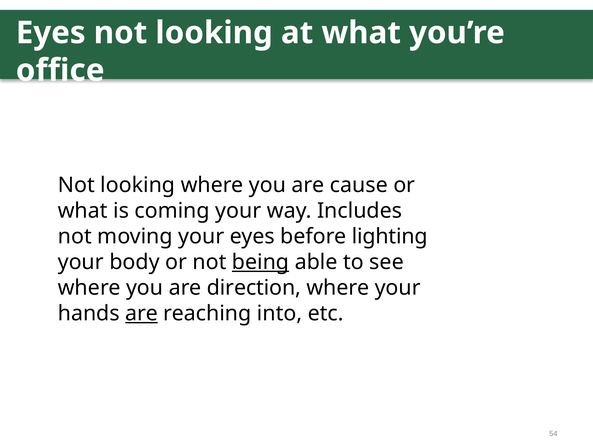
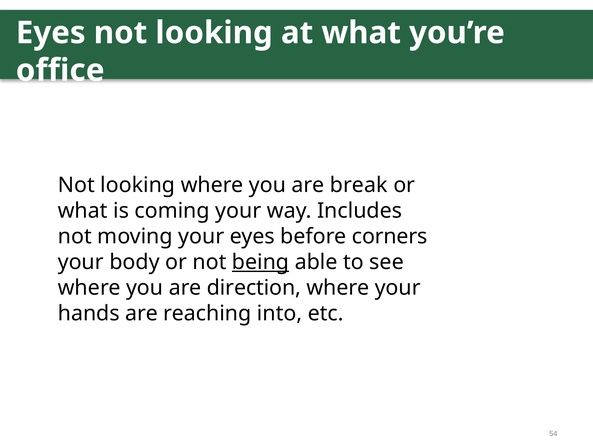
cause: cause -> break (359, 185)
lighting: lighting -> corners (390, 236)
are underline: present -> none (142, 313)
